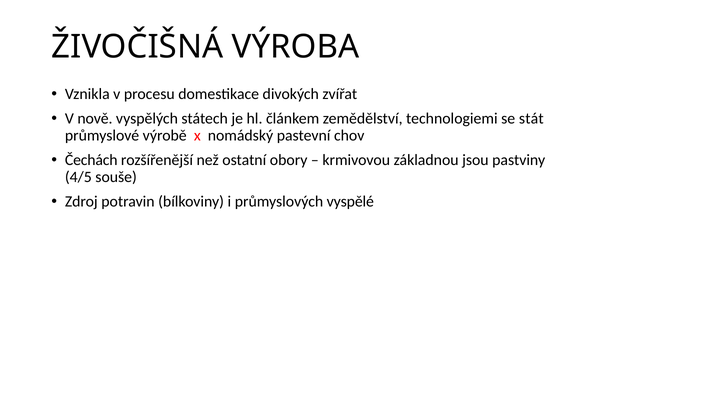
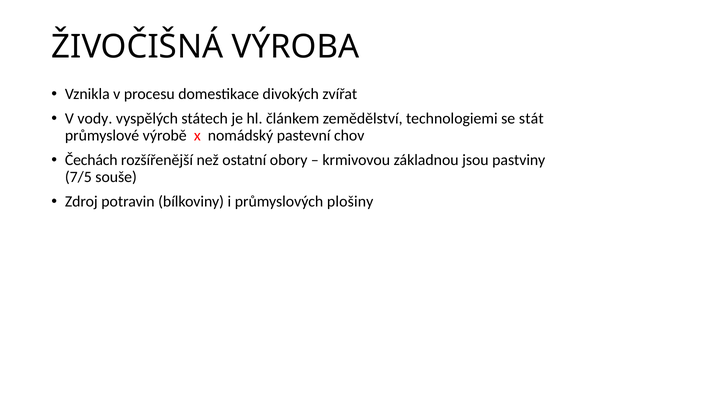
nově: nově -> vody (95, 119)
4/5: 4/5 -> 7/5 (78, 177)
vyspělé: vyspělé -> plošiny (350, 202)
